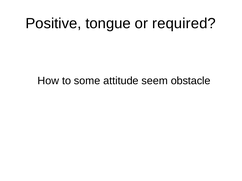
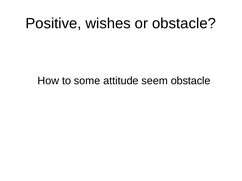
tongue: tongue -> wishes (108, 23)
or required: required -> obstacle (184, 23)
